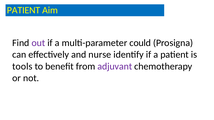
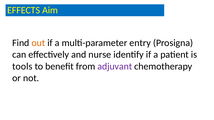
PATIENT: PATIENT -> EFFECTS (24, 10)
out colour: purple -> orange (38, 43)
could: could -> entry (140, 43)
